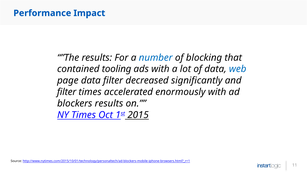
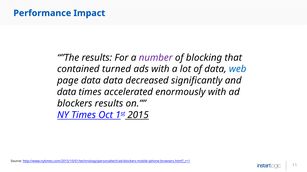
number colour: blue -> purple (156, 58)
tooling: tooling -> turned (117, 69)
data filter: filter -> data (113, 81)
filter: filter -> data (67, 92)
